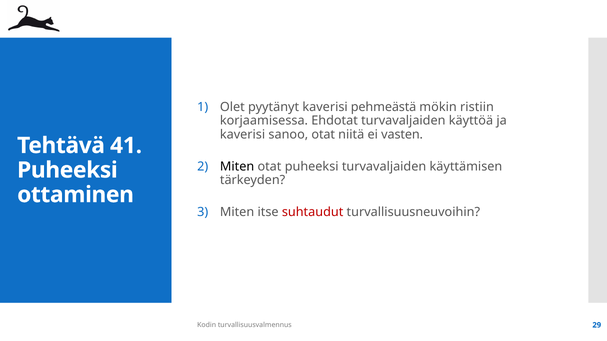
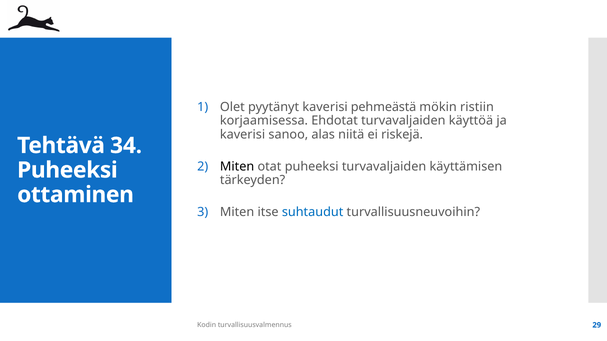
sanoo otat: otat -> alas (323, 135)
vasten: vasten -> riskejä (402, 135)
41: 41 -> 34 (126, 146)
suhtaudut colour: red -> blue (313, 212)
